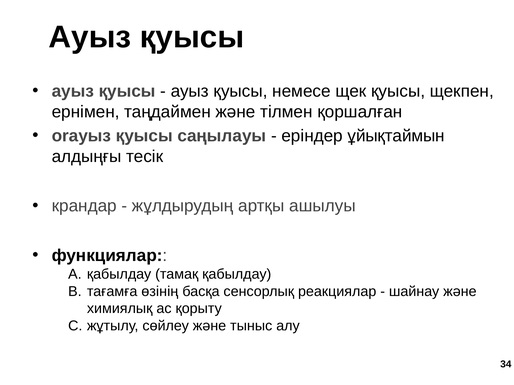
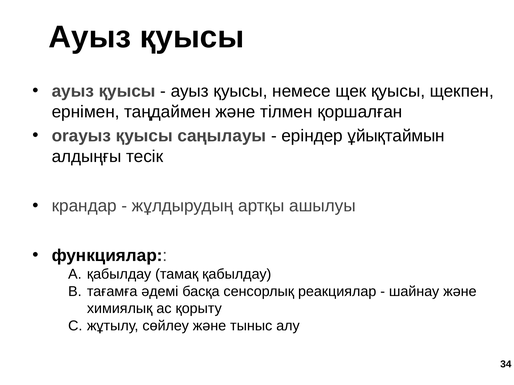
өзінің: өзінің -> әдемі (160, 292)
